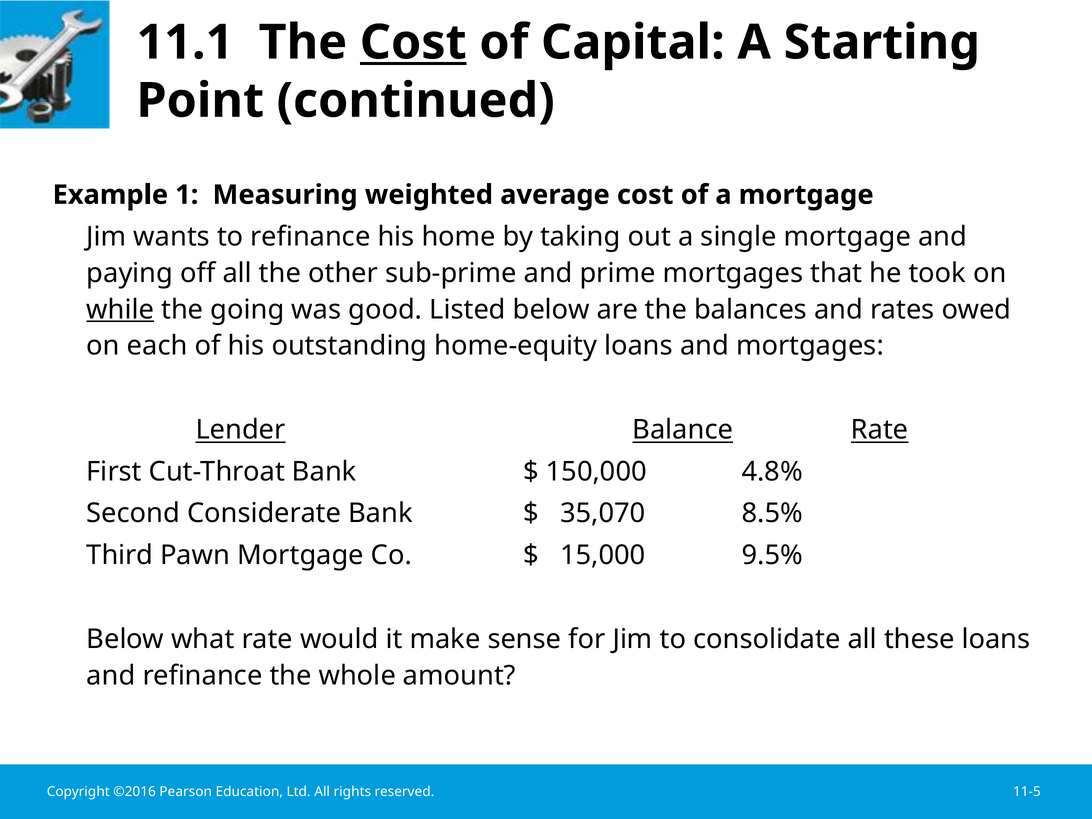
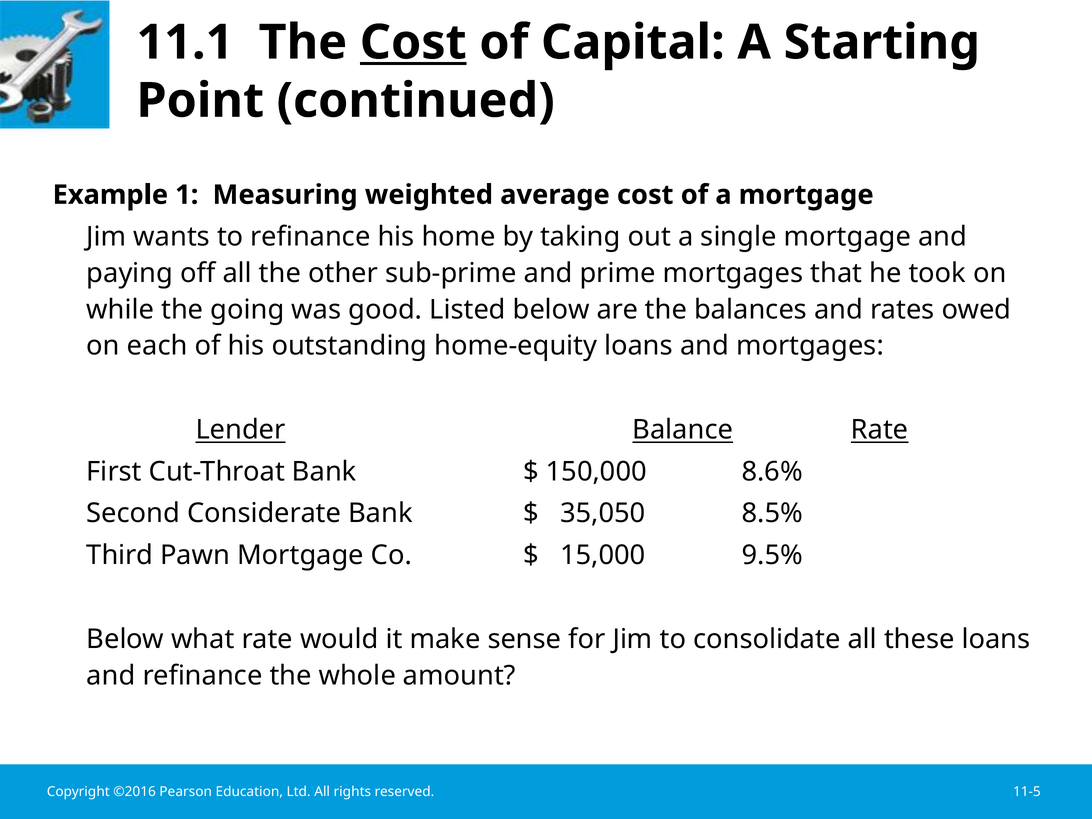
while underline: present -> none (120, 310)
4.8%: 4.8% -> 8.6% (772, 472)
35,070: 35,070 -> 35,050 (603, 513)
